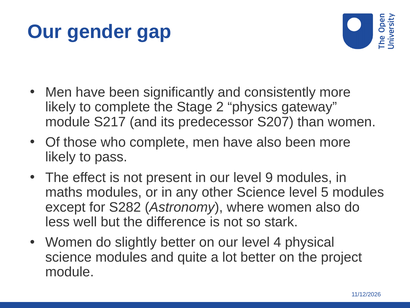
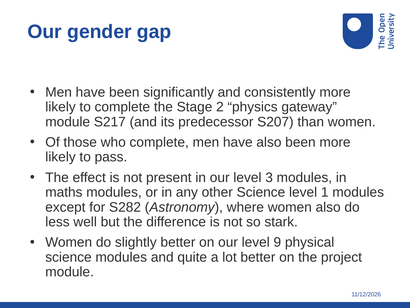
9: 9 -> 3 (269, 177)
5: 5 -> 1 (325, 192)
4: 4 -> 9 (277, 242)
